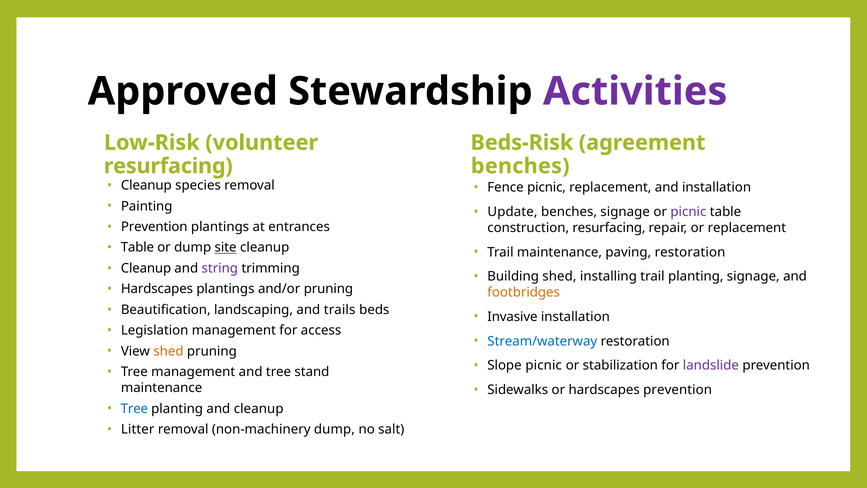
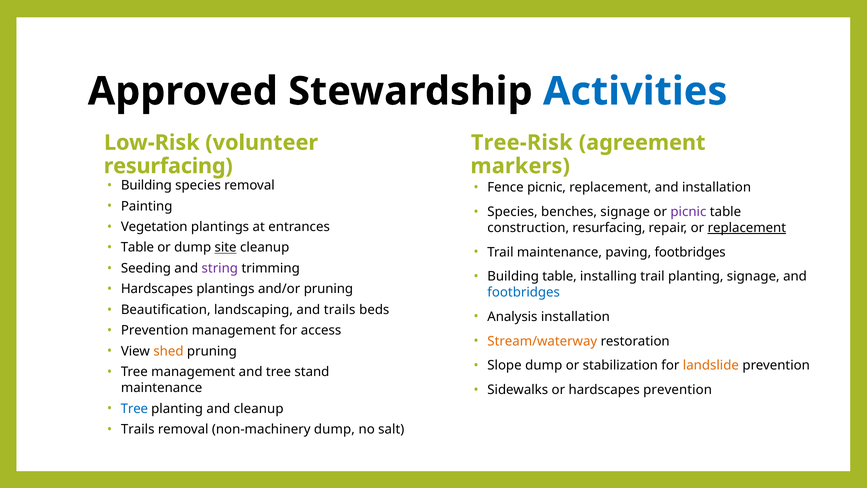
Activities colour: purple -> blue (635, 91)
Beds-Risk: Beds-Risk -> Tree-Risk (522, 143)
benches: benches -> markers (520, 166)
Cleanup: Cleanup -> Building (146, 185)
Update: Update -> Species (513, 212)
Prevention: Prevention -> Vegetation (154, 227)
replacement underline: none -> present (747, 228)
paving restoration: restoration -> footbridges (690, 252)
Cleanup: Cleanup -> Seeding (146, 268)
Building shed: shed -> table (560, 276)
footbridges colour: orange -> blue (524, 292)
Invasive: Invasive -> Analysis (512, 317)
Legislation: Legislation -> Prevention (155, 330)
Stream/waterway colour: blue -> orange (542, 341)
Slope picnic: picnic -> dump (544, 365)
landslide colour: purple -> orange (711, 365)
Litter: Litter -> Trails (138, 429)
